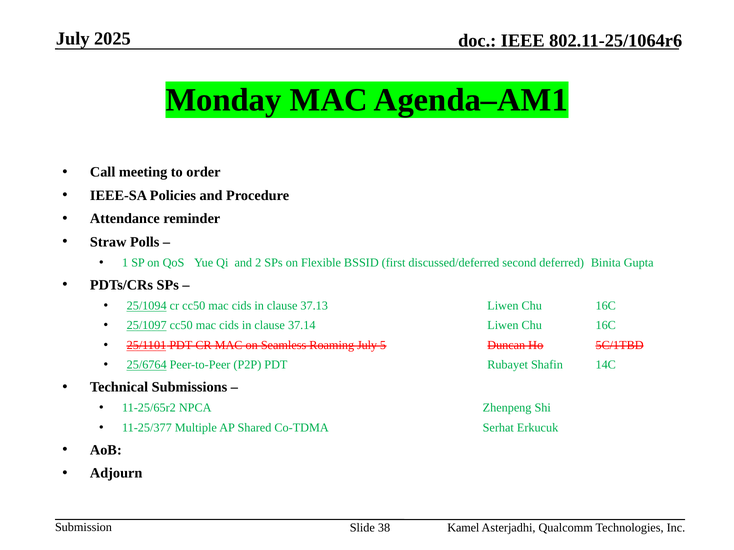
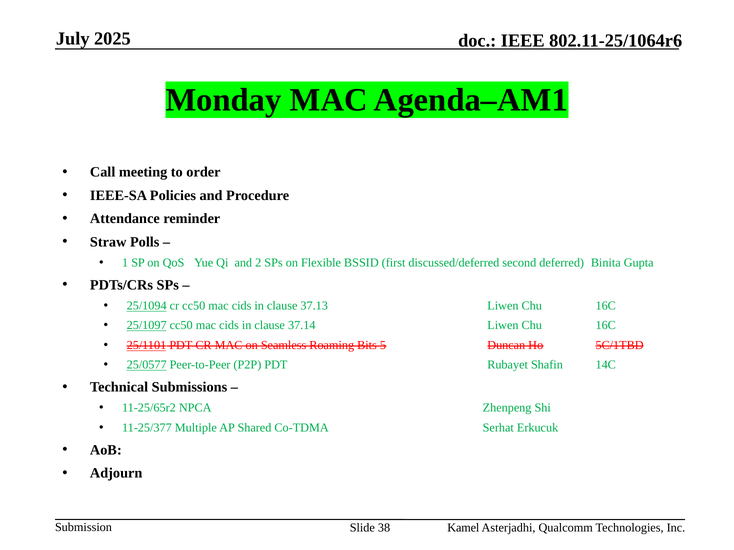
Roaming July: July -> Bits (367, 345)
25/6764: 25/6764 -> 25/0577 (147, 365)
